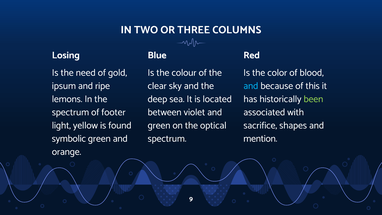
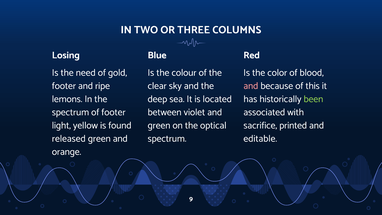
ipsum: ipsum -> footer (64, 86)
and colour: light blue -> pink (251, 86)
shapes: shapes -> printed (293, 125)
symbolic: symbolic -> released (69, 138)
mention: mention -> editable (260, 138)
